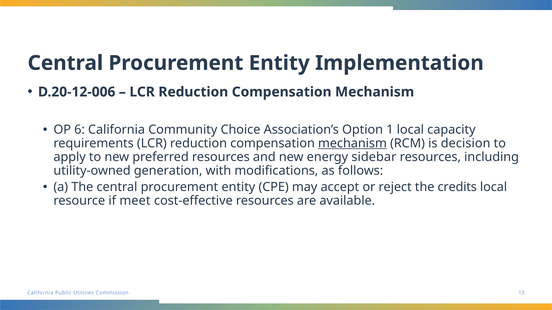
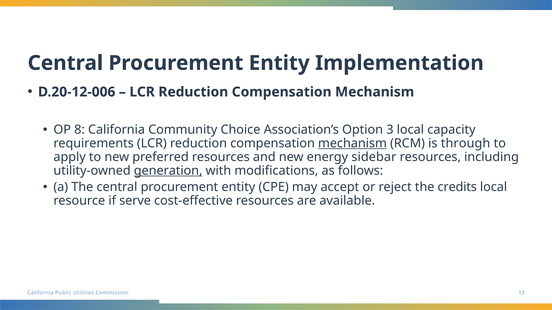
6: 6 -> 8 (80, 130)
1: 1 -> 3 (390, 130)
decision: decision -> through (466, 144)
generation underline: none -> present (168, 171)
meet: meet -> serve (135, 201)
